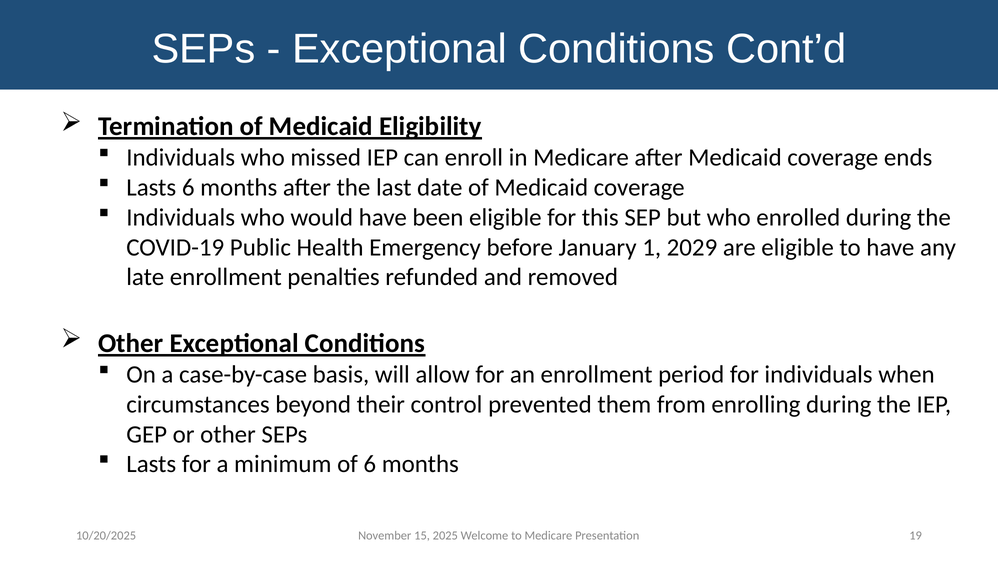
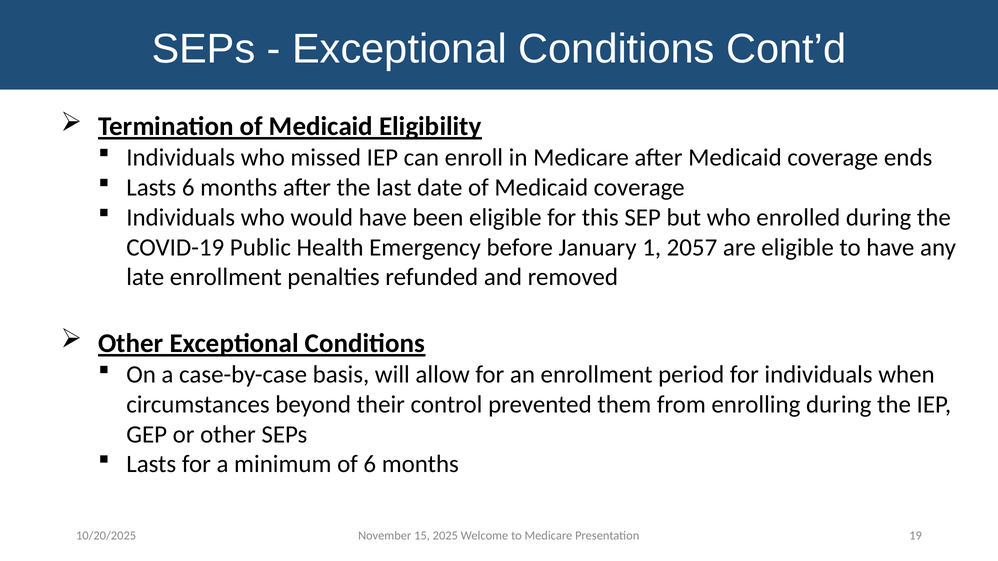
2029: 2029 -> 2057 (692, 247)
